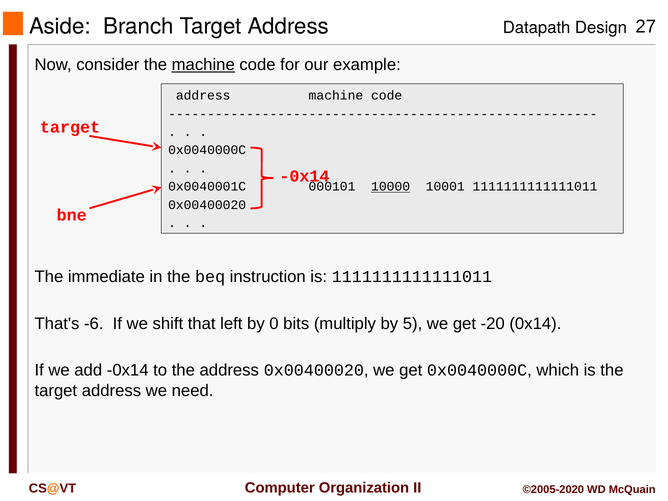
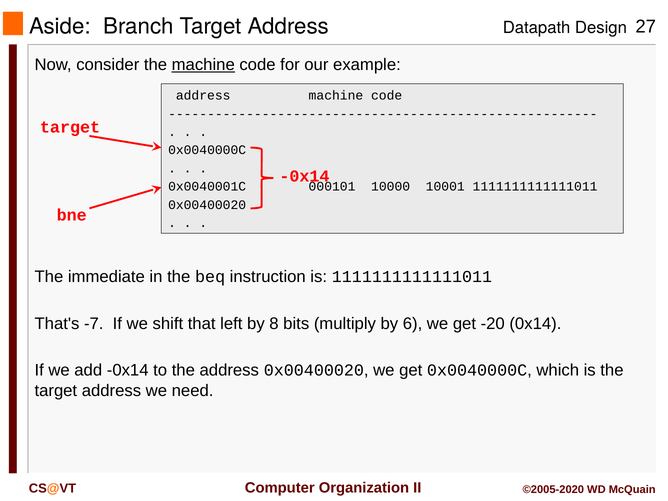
10000 underline: present -> none (391, 187)
-6: -6 -> -7 (94, 324)
0: 0 -> 8 (274, 324)
5: 5 -> 6 (413, 324)
